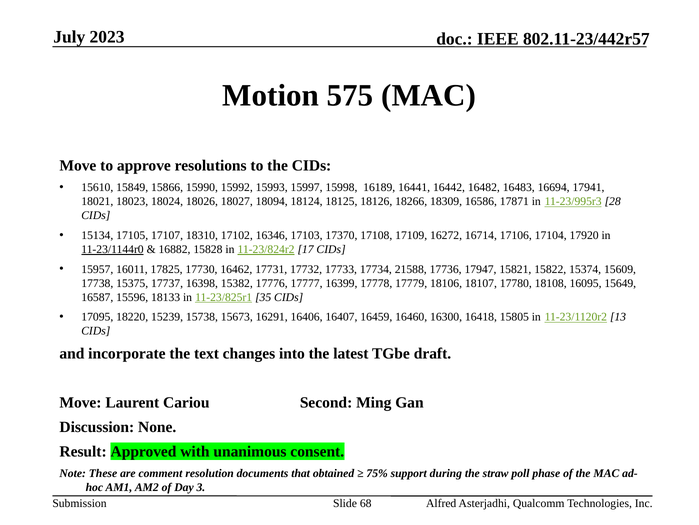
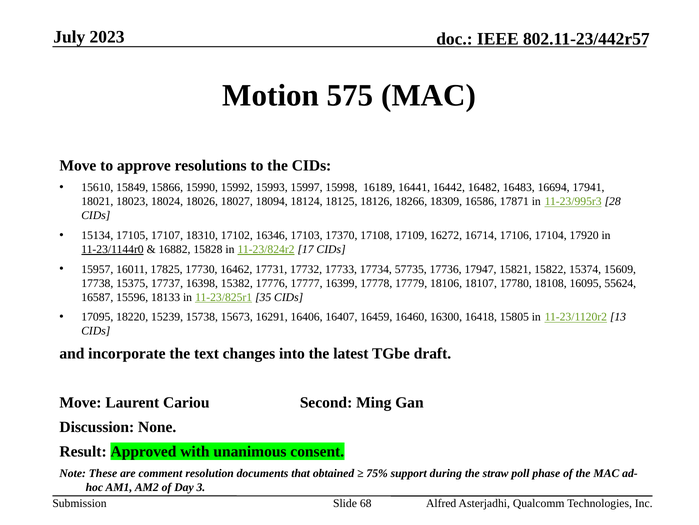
21588: 21588 -> 57735 (411, 269)
15649: 15649 -> 55624 (620, 283)
